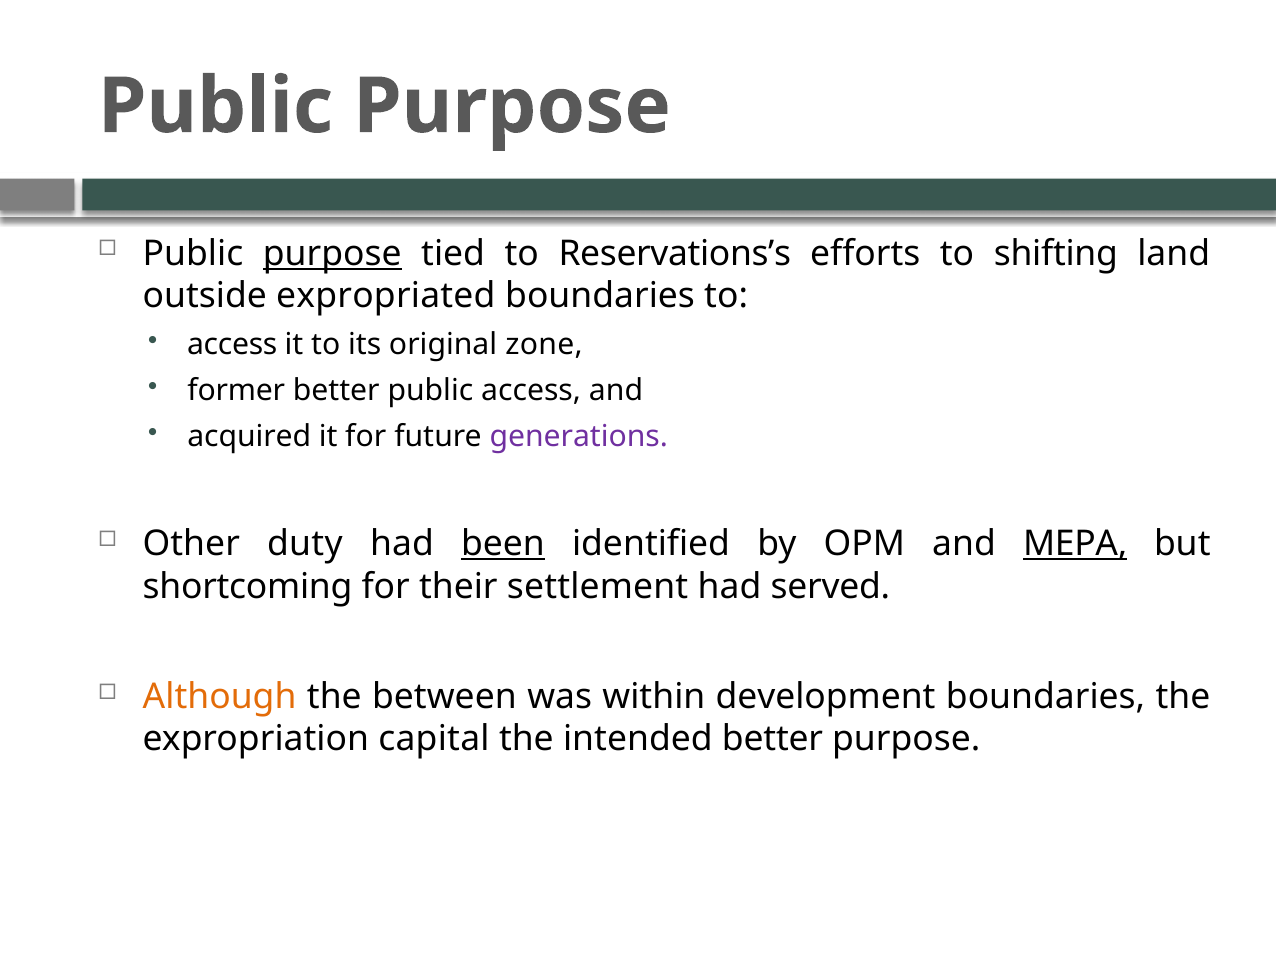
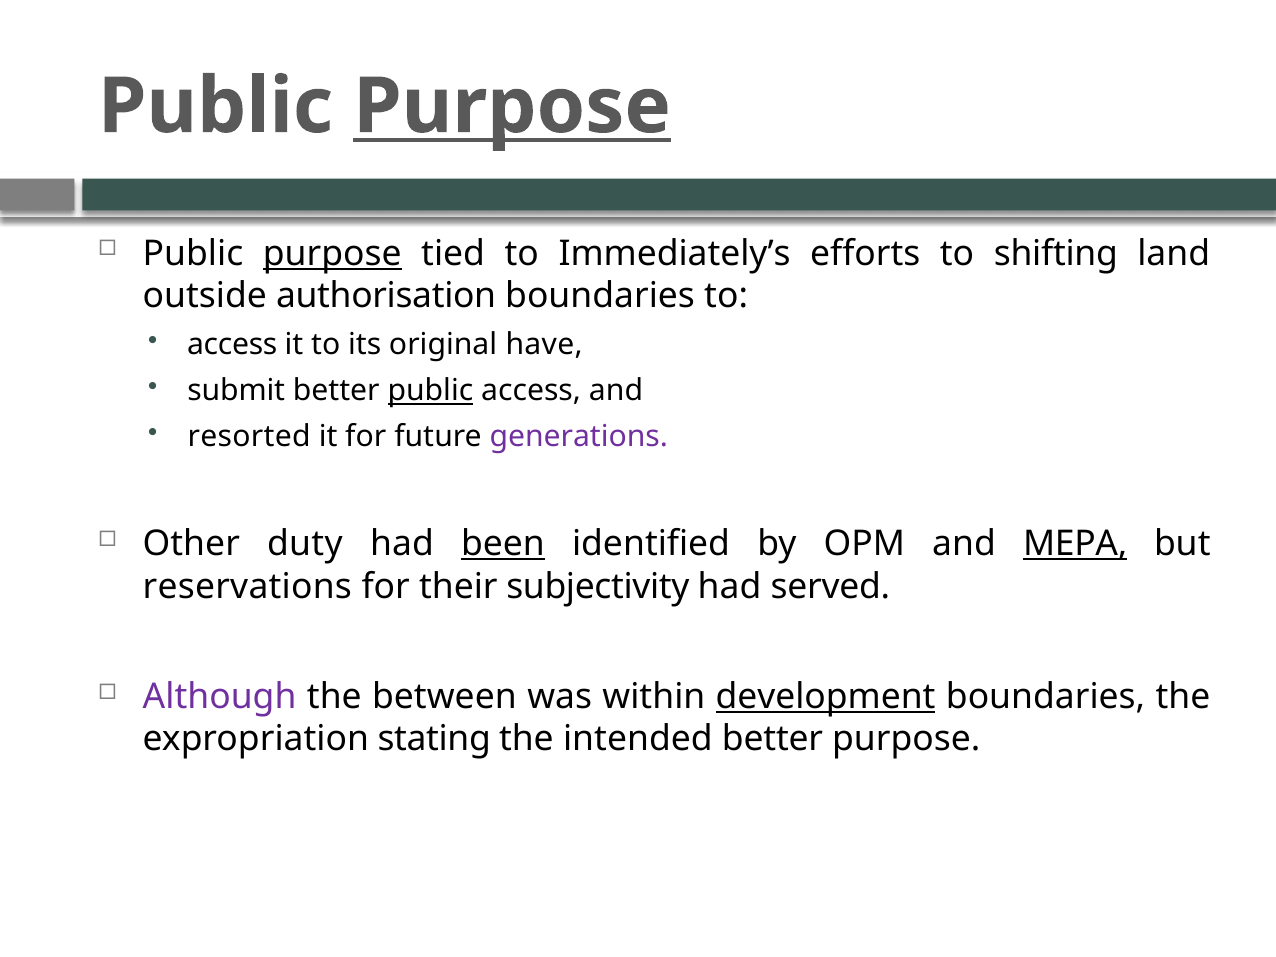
Purpose underline: none -> present (512, 106)
Reservations’s: Reservations’s -> Immediately’s (675, 253)
expropriated: expropriated -> authorisation (386, 296)
zone: zone -> have (544, 345)
former: former -> submit (236, 391)
public underline: none -> present (430, 391)
acquired: acquired -> resorted (249, 437)
shortcoming: shortcoming -> reservations (247, 587)
settlement: settlement -> subjectivity (598, 587)
Although colour: orange -> purple (220, 697)
development underline: none -> present (826, 697)
capital: capital -> stating (434, 739)
